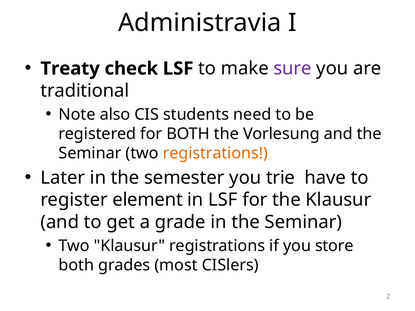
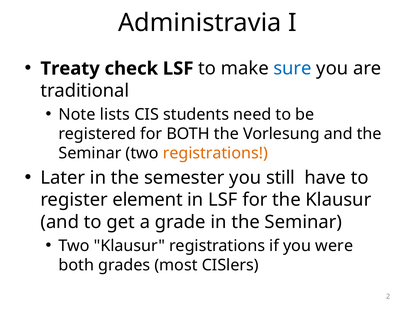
sure colour: purple -> blue (293, 69)
also: also -> lists (115, 115)
trie: trie -> still (281, 178)
store: store -> were (334, 246)
